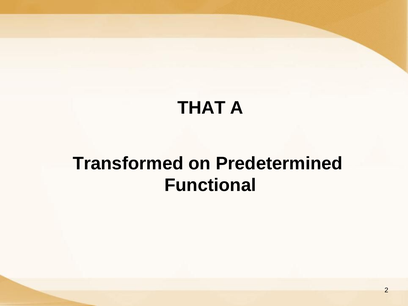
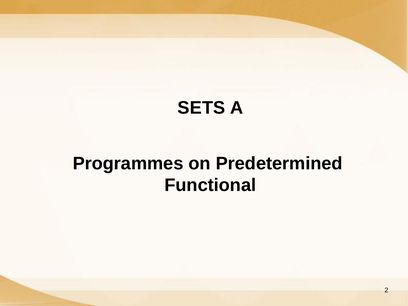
THAT: THAT -> SETS (201, 108)
Transformed: Transformed -> Programmes (128, 163)
